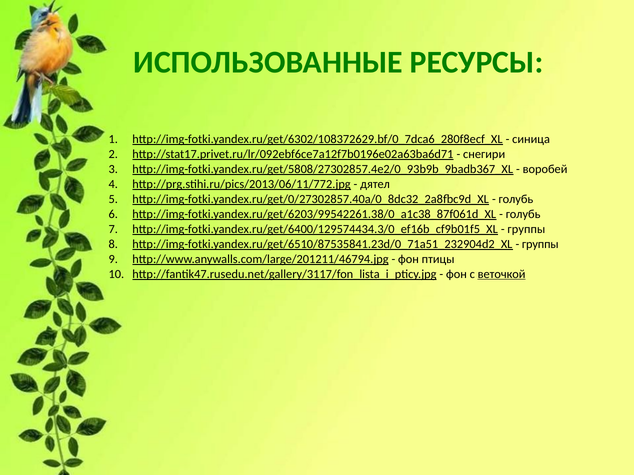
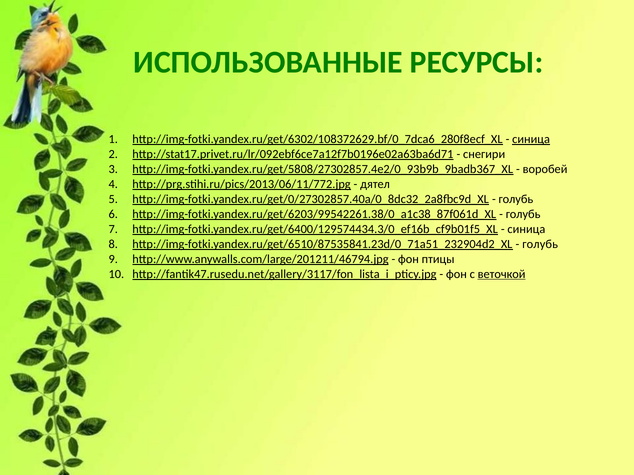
синица underline: none -> present (531, 139)
группы: группы -> синица (526, 229)
группы: группы -> голубь (540, 244)
